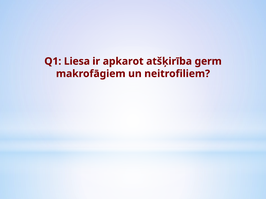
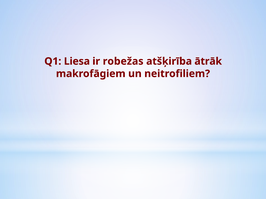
apkarot: apkarot -> robežas (123, 61)
germ: germ -> ātrāk (208, 61)
